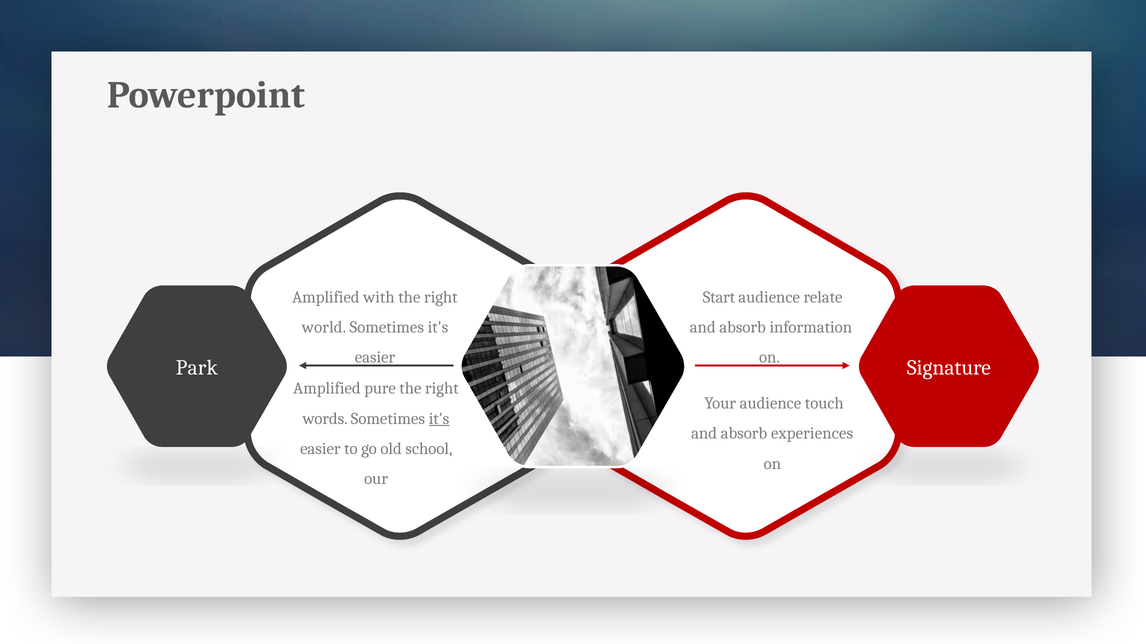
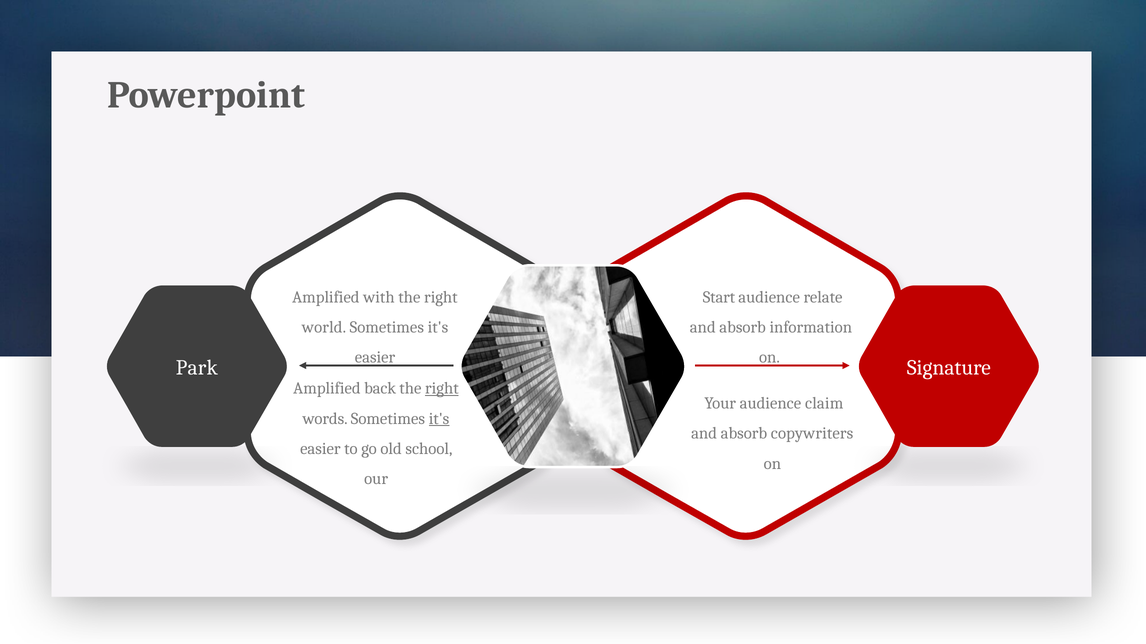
pure: pure -> back (380, 389)
right underline: none -> present (442, 389)
touch: touch -> claim (824, 404)
experiences: experiences -> copywriters (812, 434)
